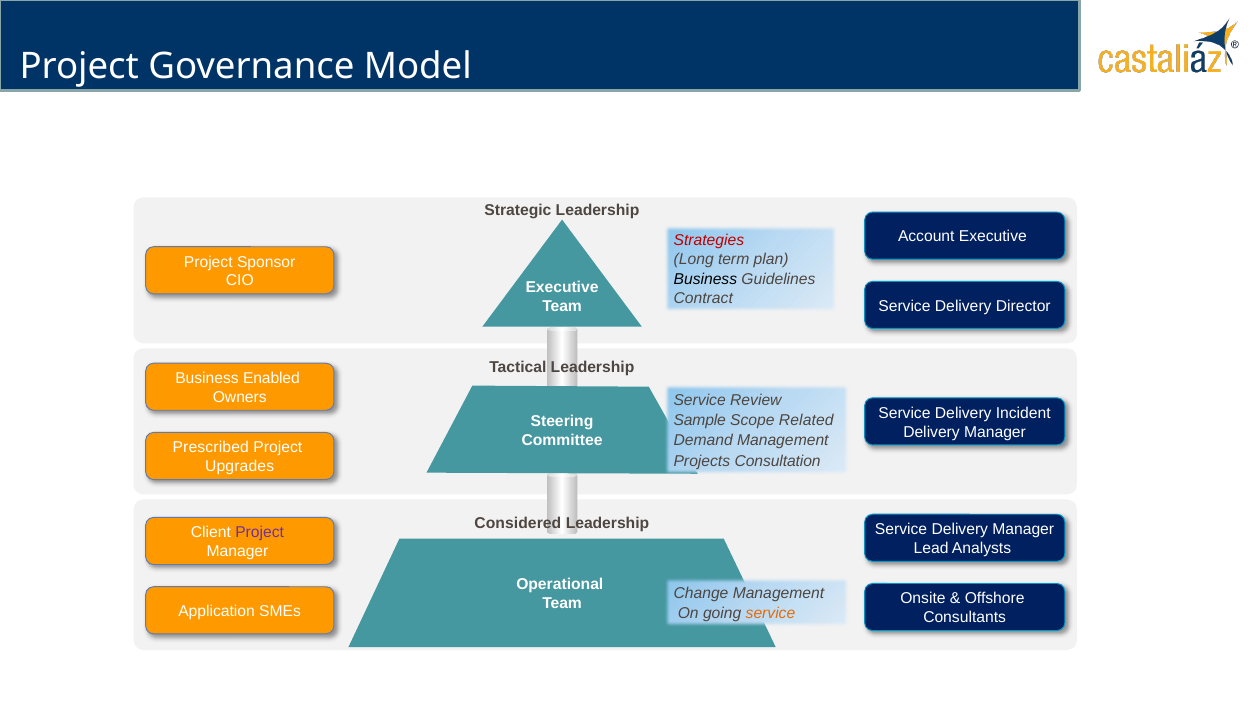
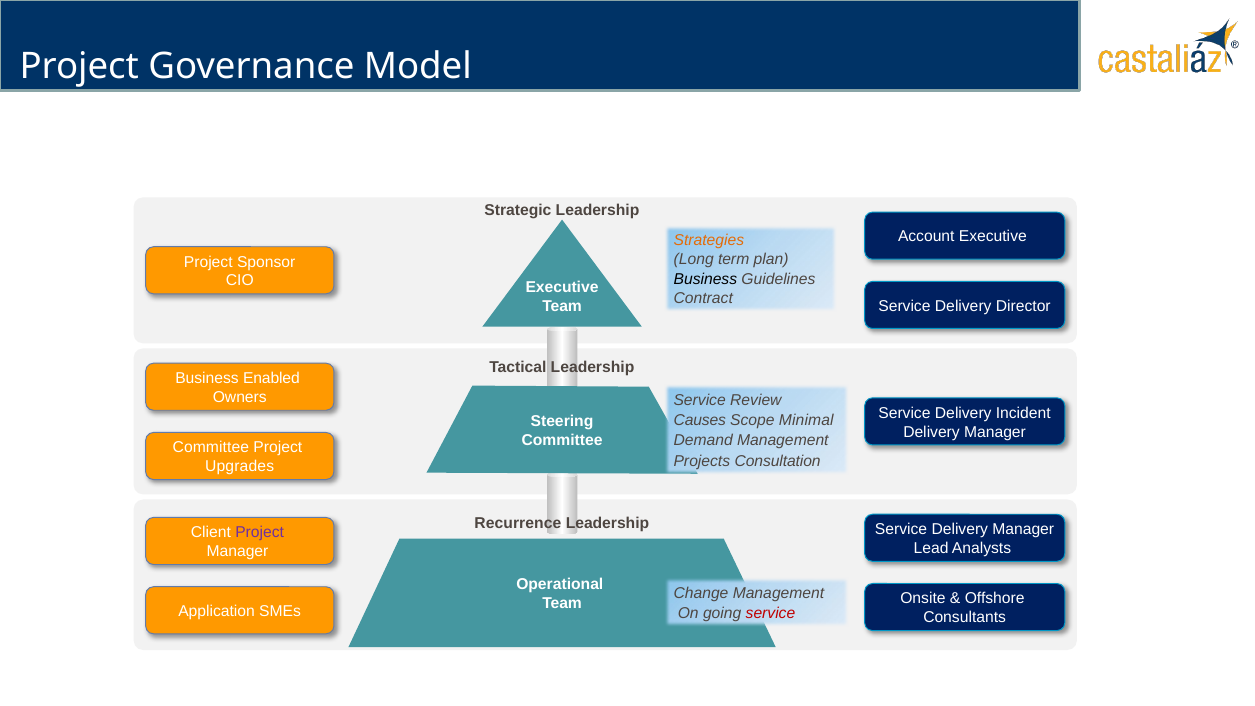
Strategies colour: red -> orange (709, 240)
Sample: Sample -> Causes (700, 420)
Related: Related -> Minimal (806, 420)
Prescribed: Prescribed -> Committee (211, 448)
Considered: Considered -> Recurrence (518, 523)
service colour: orange -> red (770, 613)
